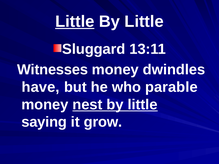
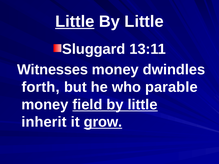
have: have -> forth (41, 87)
nest: nest -> field (87, 105)
saying: saying -> inherit (44, 122)
grow underline: none -> present (103, 122)
